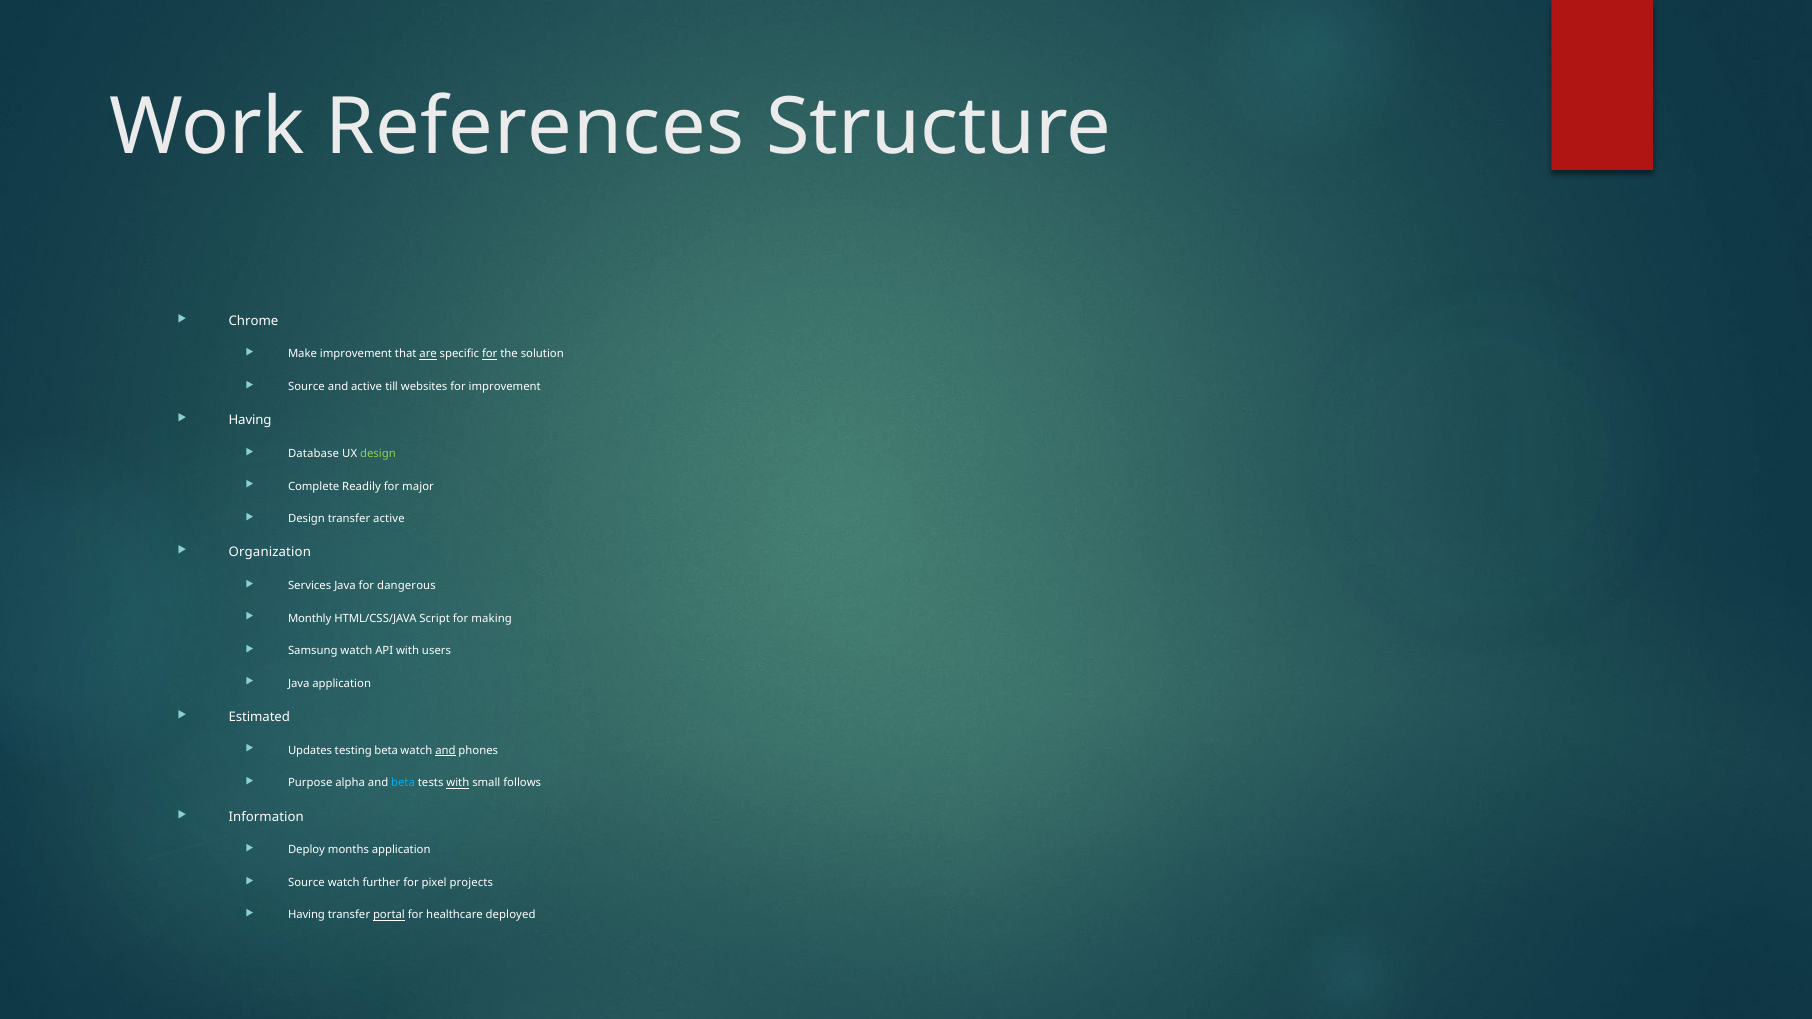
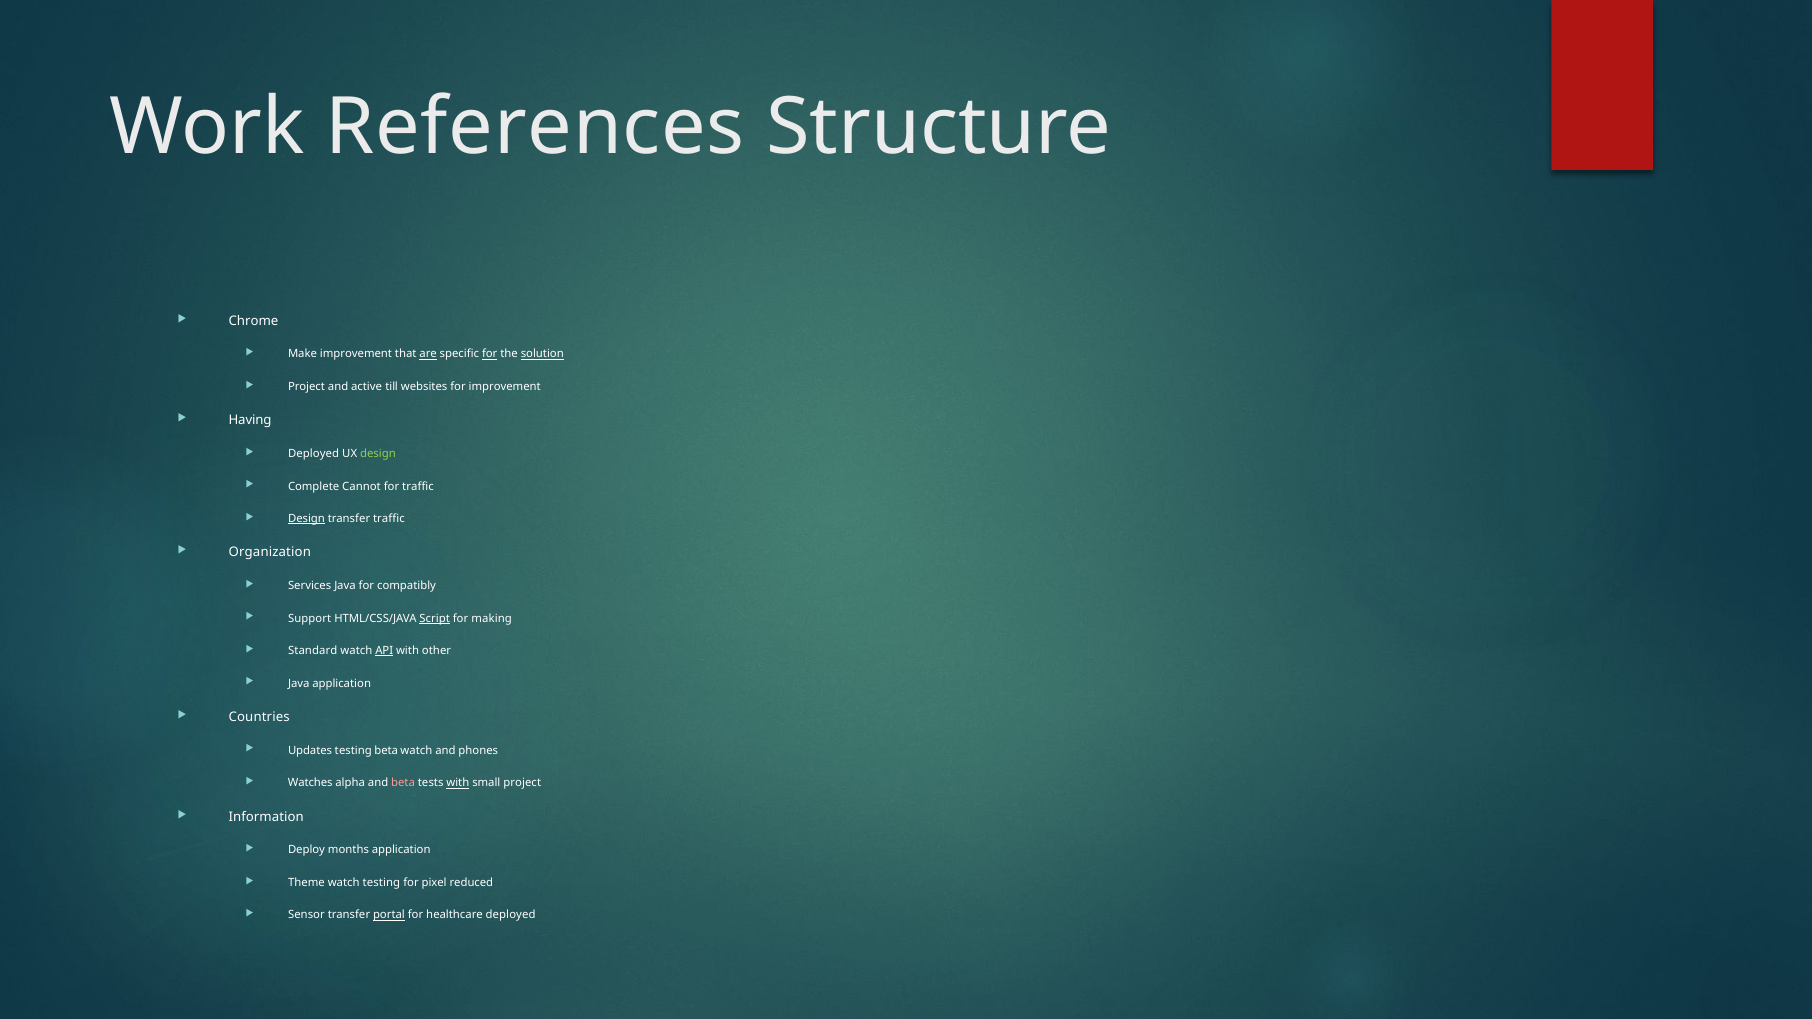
solution underline: none -> present (542, 354)
Source: Source -> Project (306, 387)
Database: Database -> Deployed (314, 454)
Readily: Readily -> Cannot (362, 486)
for major: major -> traffic (418, 486)
Design underline: none -> present (306, 519)
transfer active: active -> traffic (389, 519)
dangerous: dangerous -> compatibly (407, 586)
Monthly: Monthly -> Support (310, 619)
Script underline: none -> present (435, 619)
Samsung: Samsung -> Standard (313, 651)
API underline: none -> present (384, 651)
users: users -> other (437, 651)
Estimated: Estimated -> Countries (259, 717)
and underline: present -> none (445, 751)
Purpose: Purpose -> Watches (310, 783)
beta colour: light blue -> pink (403, 783)
small follows: follows -> project (522, 783)
Source: Source -> Theme (306, 883)
watch further: further -> testing (381, 883)
projects: projects -> reduced (471, 883)
Having: Having -> Sensor (306, 915)
